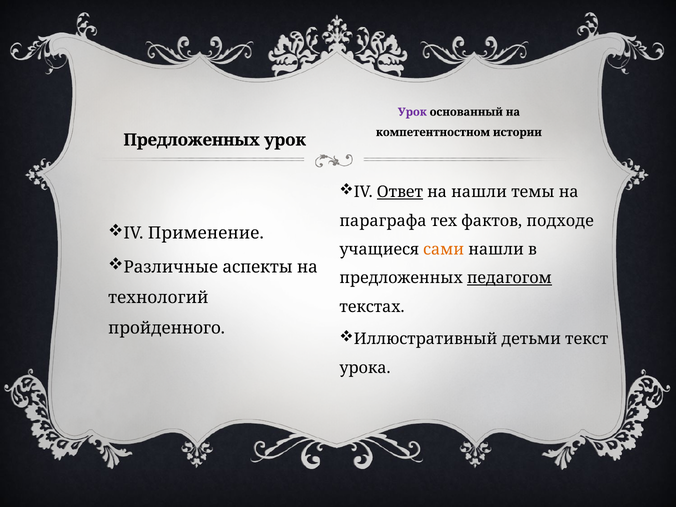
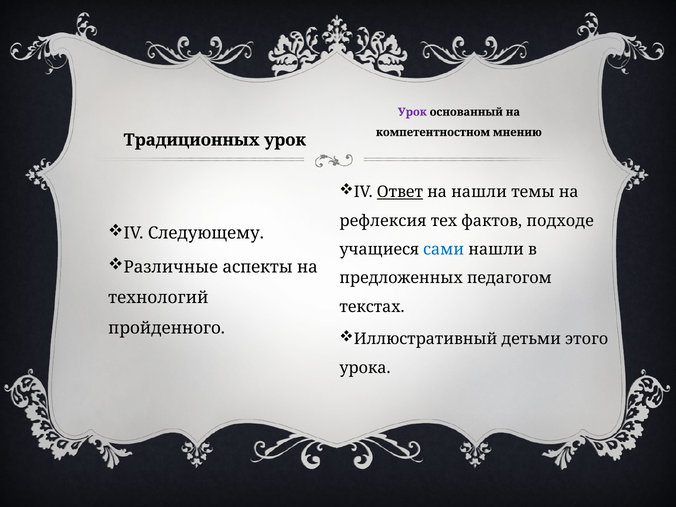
истории: истории -> мнению (517, 132)
Предложенных: Предложенных -> Традиционных (192, 140)
параграфа: параграфа -> рефлексия (383, 221)
Применение: Применение -> Следующему (206, 233)
сами colour: orange -> blue (444, 249)
педагогом underline: present -> none (509, 278)
текст: текст -> этого (587, 339)
